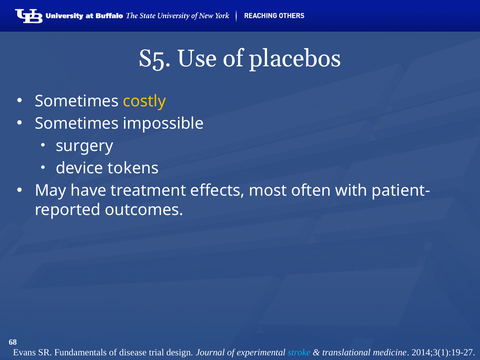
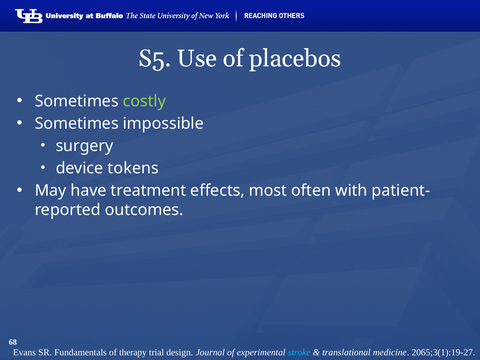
costly colour: yellow -> light green (144, 101)
disease: disease -> therapy (133, 352)
2014;3(1):19-27: 2014;3(1):19-27 -> 2065;3(1):19-27 (443, 352)
